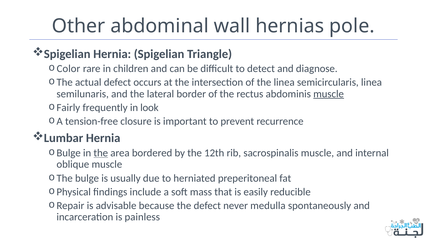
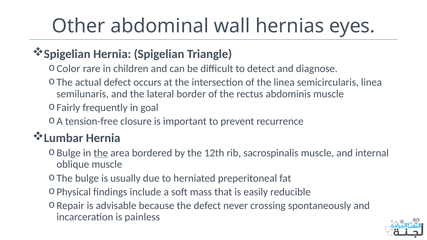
pole: pole -> eyes (352, 26)
muscle underline: present -> none (329, 94)
look: look -> goal (149, 108)
medulla: medulla -> crossing (268, 206)
